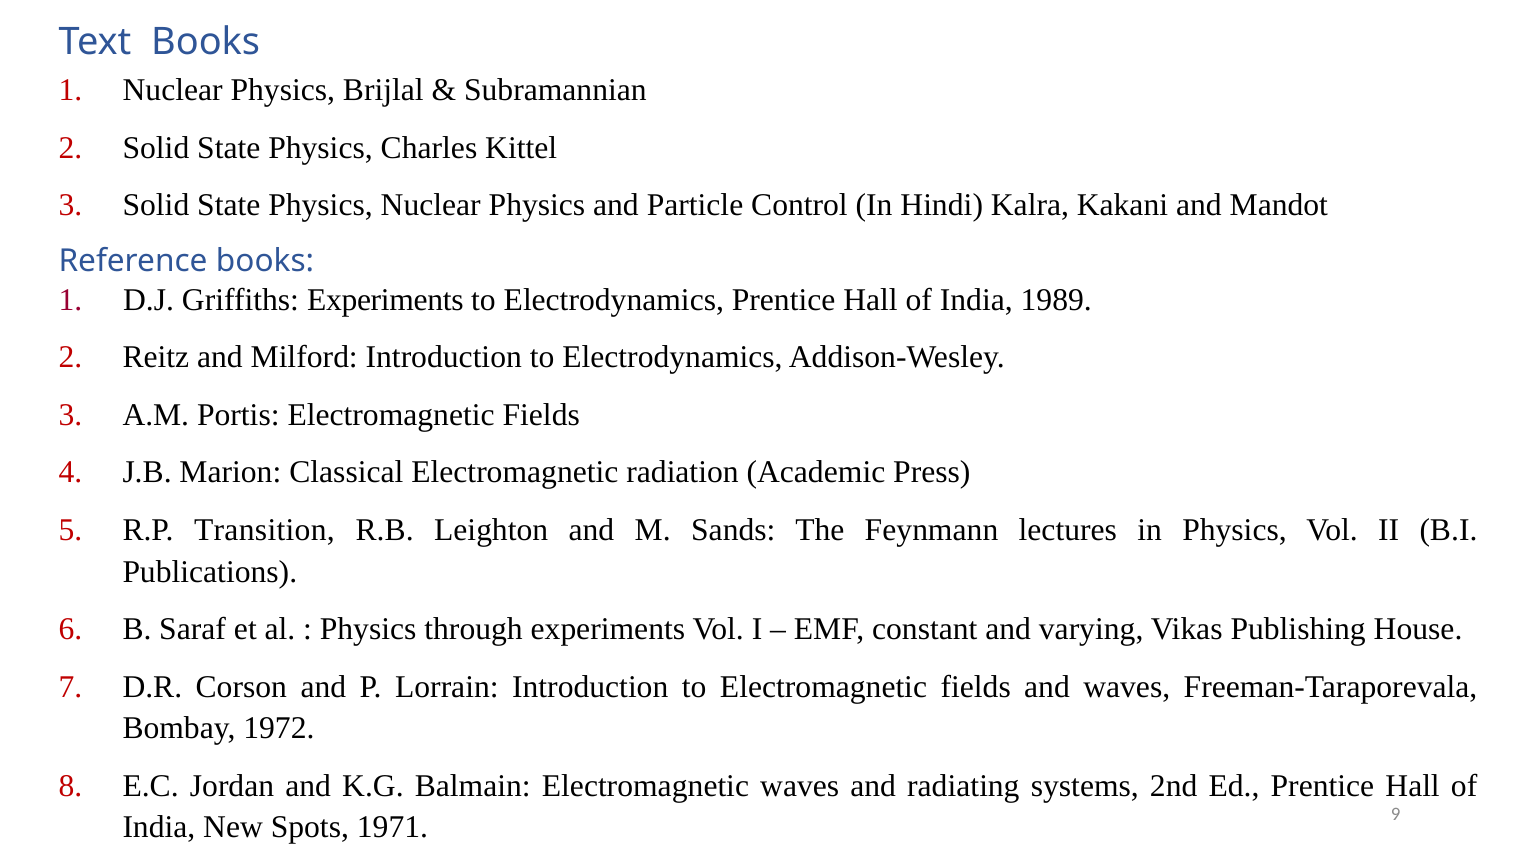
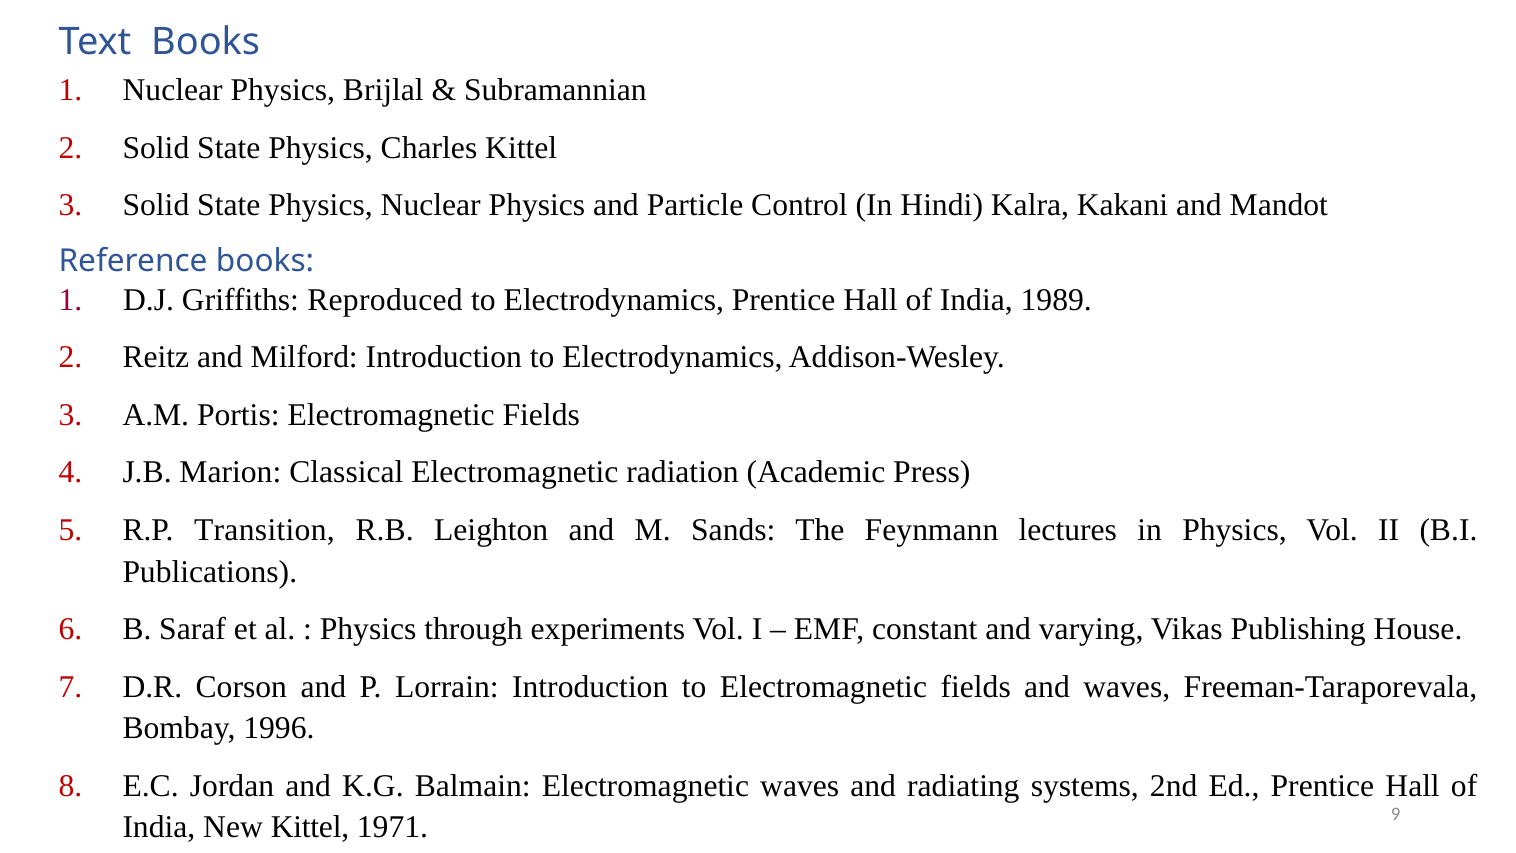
Griffiths Experiments: Experiments -> Reproduced (385, 300)
1972: 1972 -> 1996 (279, 728)
New Spots: Spots -> Kittel (310, 827)
